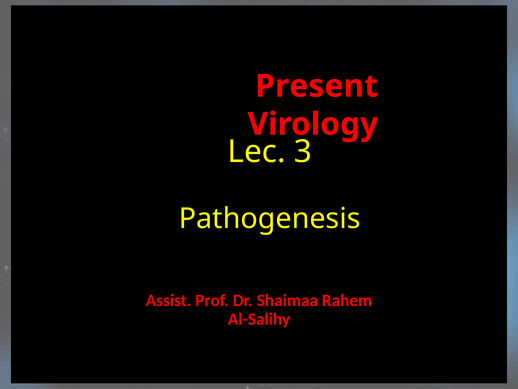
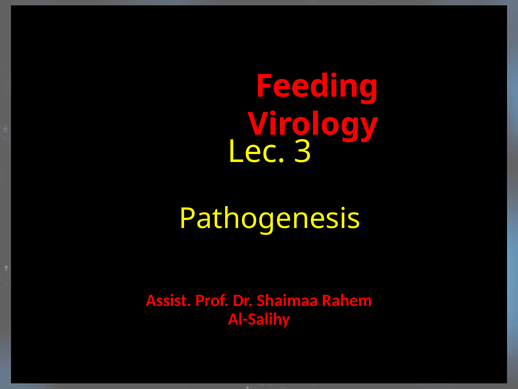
Present: Present -> Feeding (317, 86)
